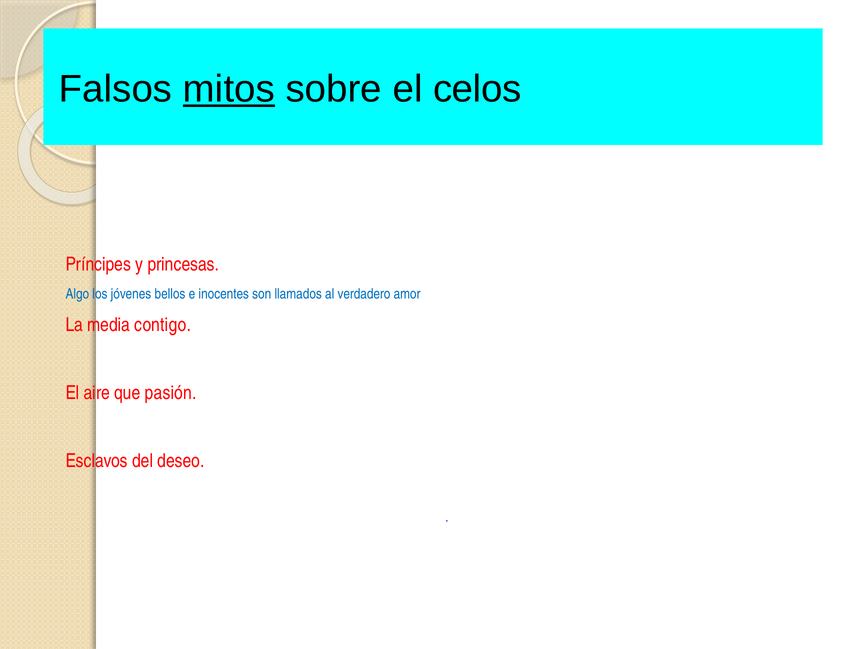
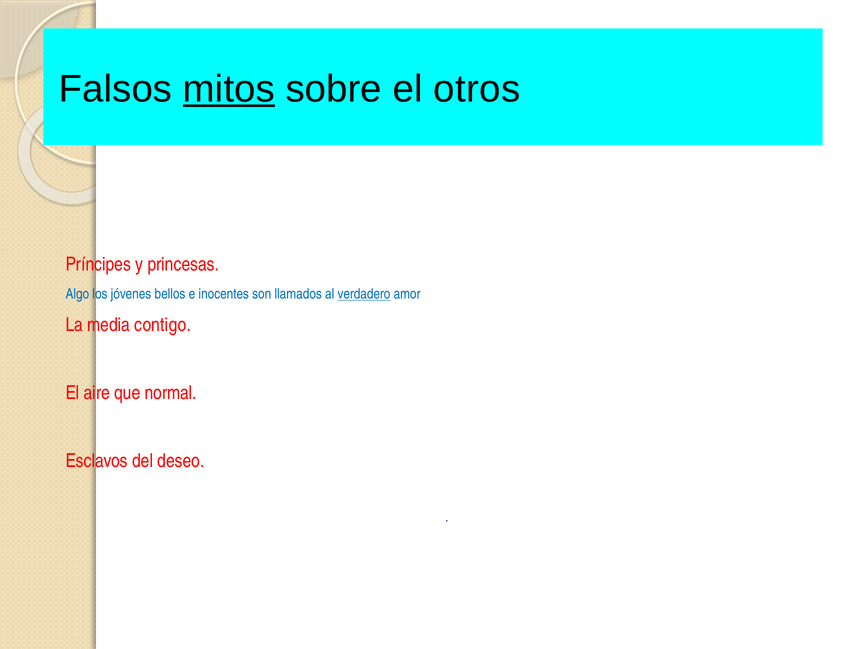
celos: celos -> otros (477, 89)
verdadero underline: none -> present (364, 294)
pasión: pasión -> normal (171, 393)
